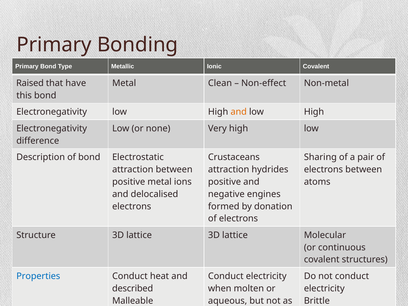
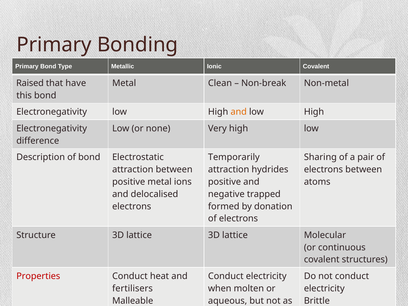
Non-effect: Non-effect -> Non-break (264, 83)
Crustaceans: Crustaceans -> Temporarily (234, 157)
engines: engines -> trapped (264, 194)
Properties colour: blue -> red (38, 276)
described: described -> fertilisers (133, 288)
